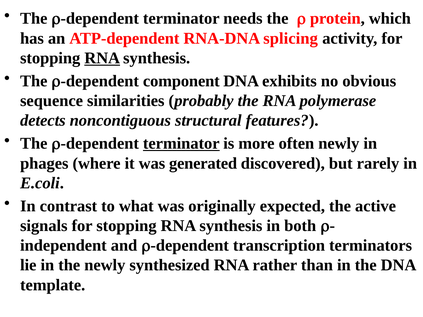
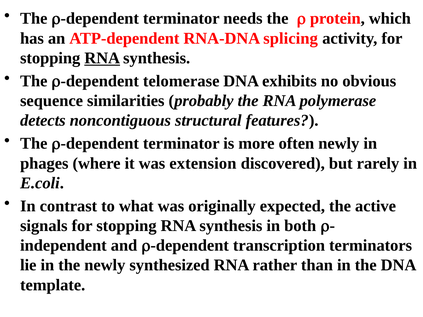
component: component -> telomerase (181, 81)
terminator underline: present -> none (181, 144)
generated: generated -> extension (203, 163)
